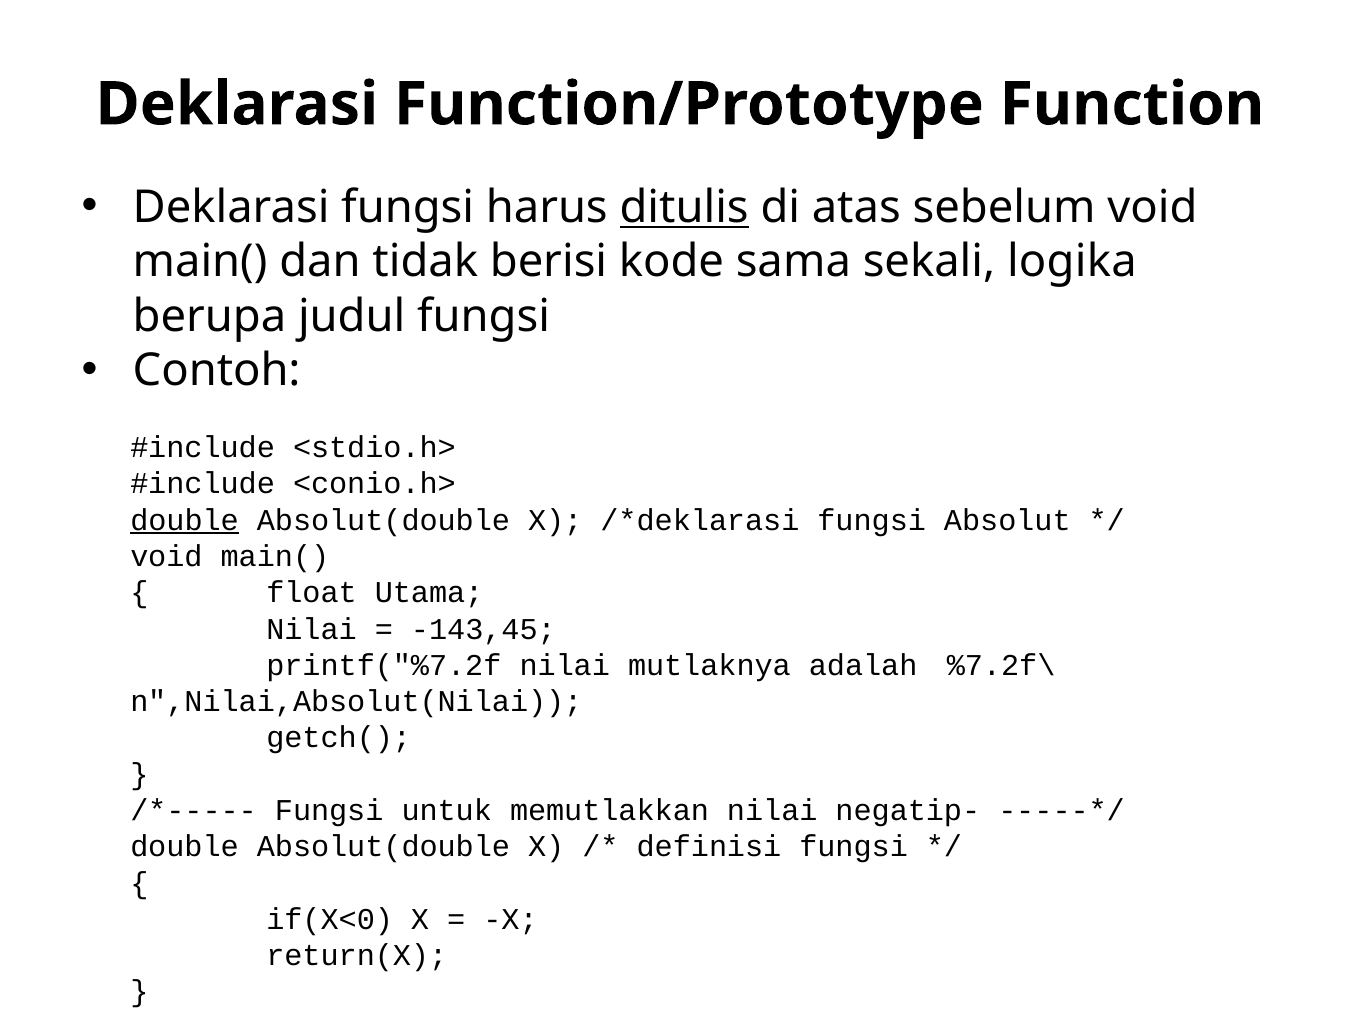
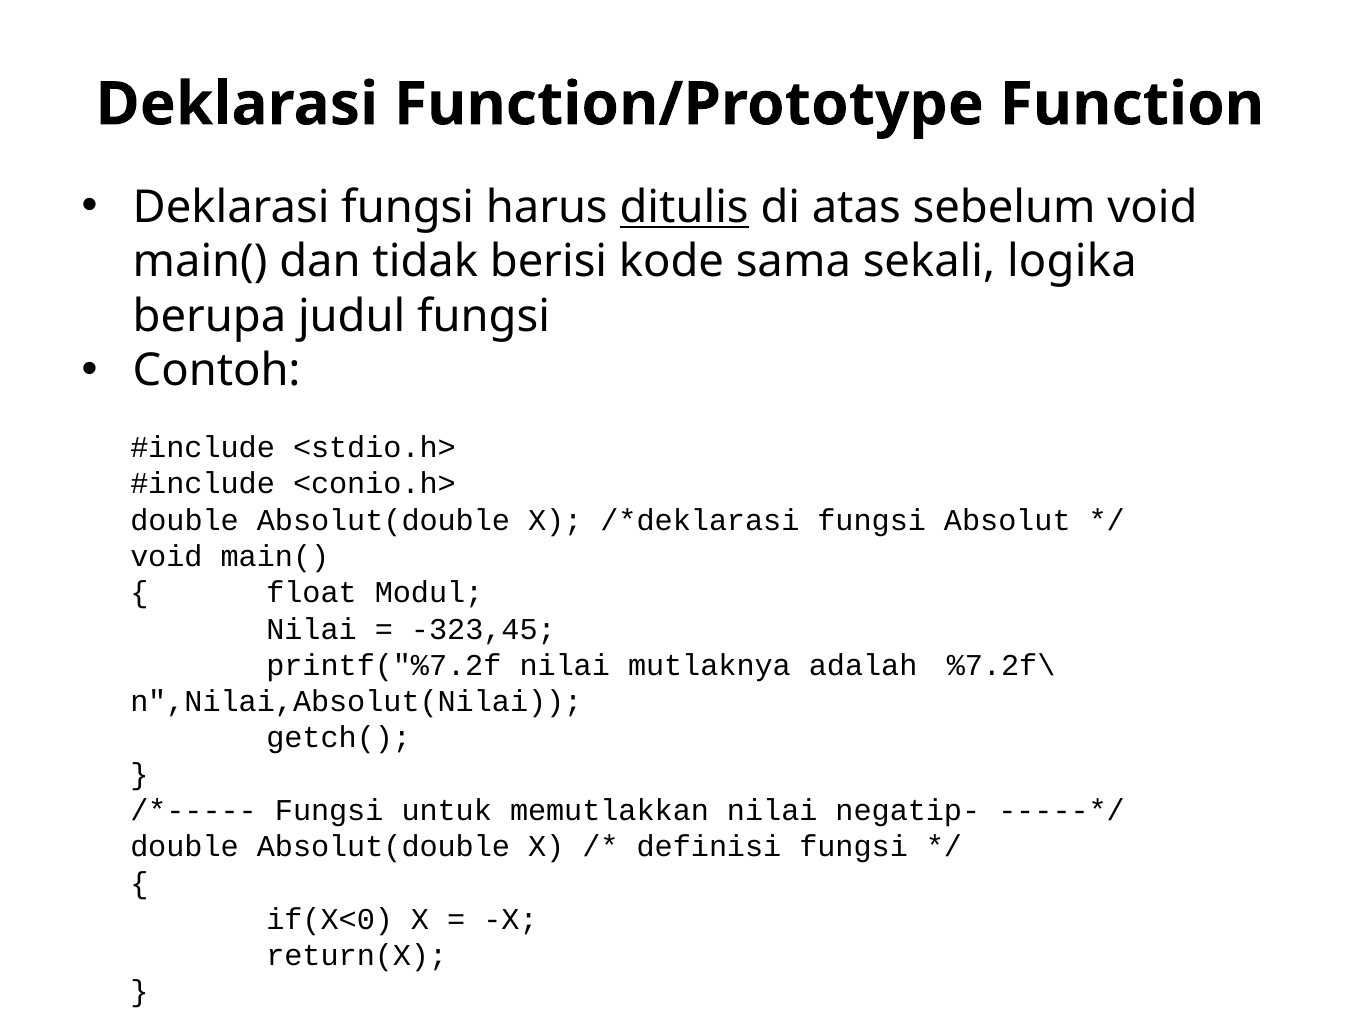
double underline: present -> none (185, 520)
Utama: Utama -> Modul (429, 593)
-143,45: -143,45 -> -323,45 (483, 629)
